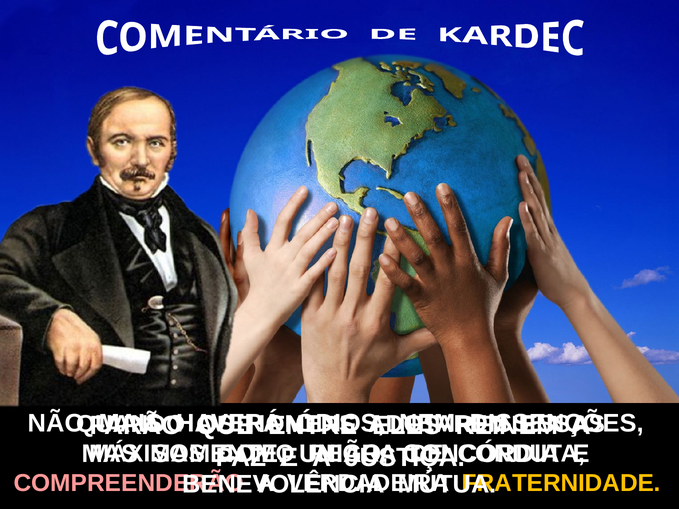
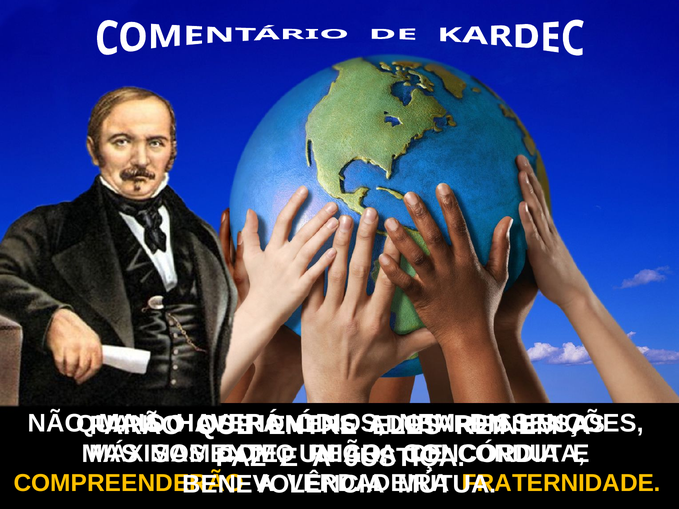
COMPREENDERÃO colour: pink -> yellow (129, 483)
